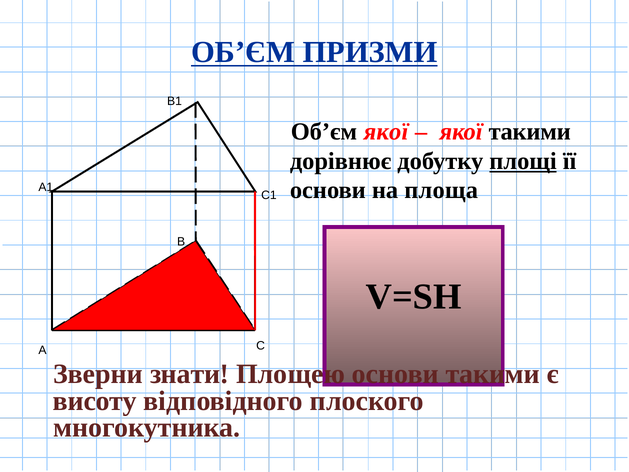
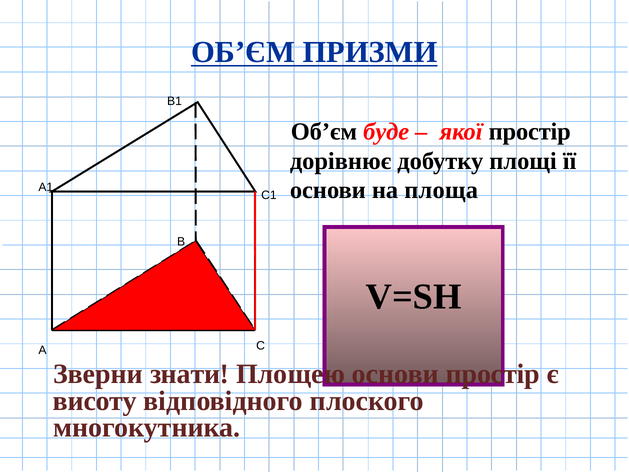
Об’єм якої: якої -> буде (386, 132)
якої такими: такими -> простір (530, 132)
площі underline: present -> none (523, 161)
основи такими: такими -> простір (493, 374)
